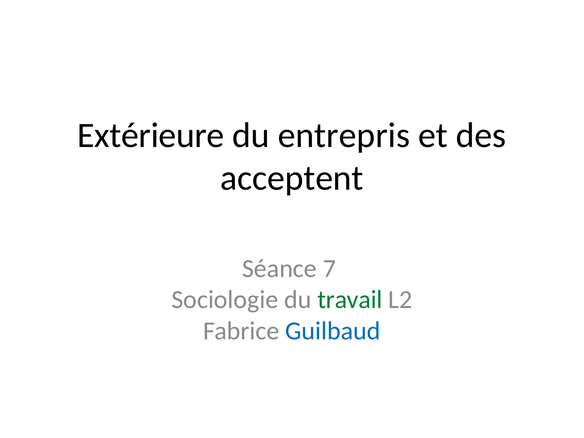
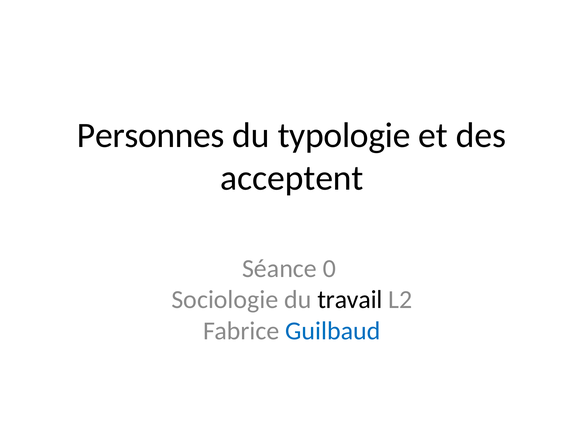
Extérieure: Extérieure -> Personnes (151, 135)
entrepris: entrepris -> typologie (344, 135)
7: 7 -> 0 (329, 269)
travail colour: green -> black (350, 300)
